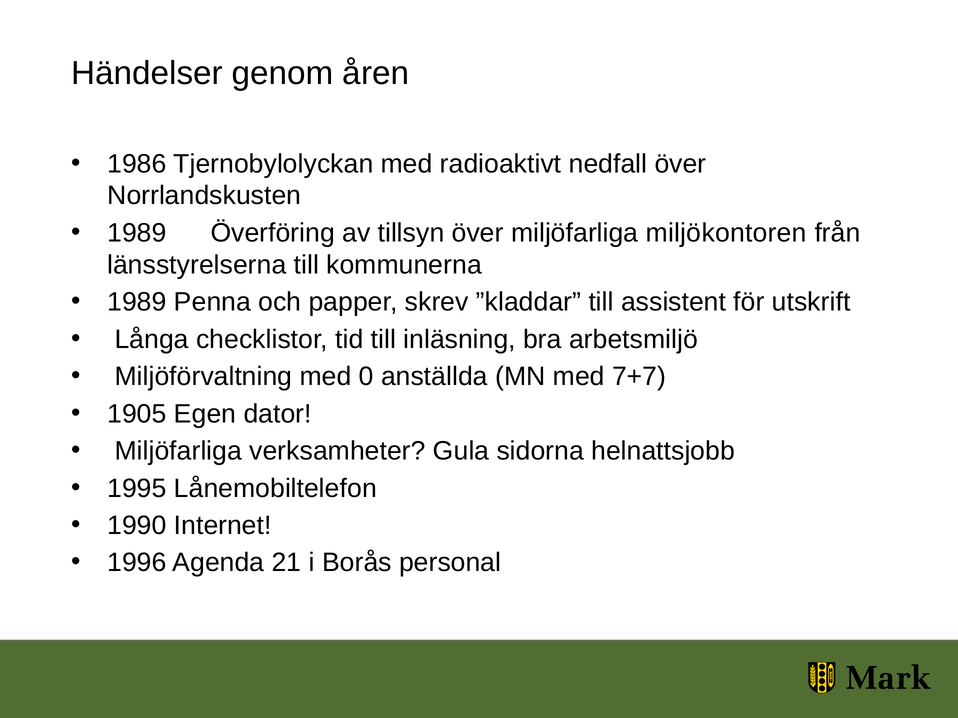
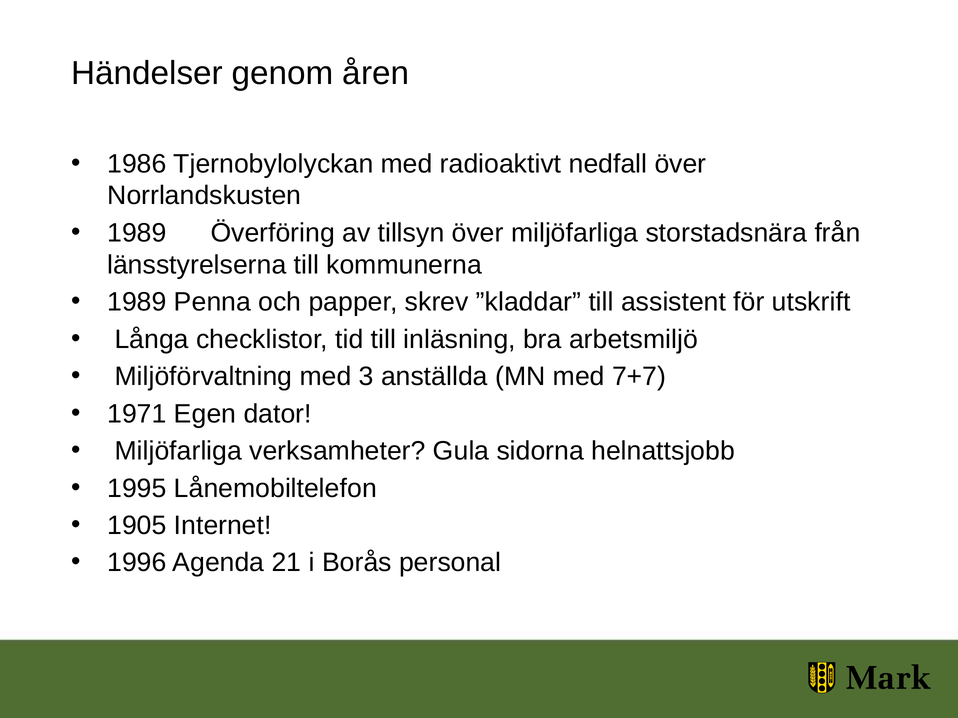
miljökontoren: miljökontoren -> storstadsnära (726, 233)
0: 0 -> 3 (366, 377)
1905: 1905 -> 1971 (137, 414)
1990: 1990 -> 1905 (137, 526)
